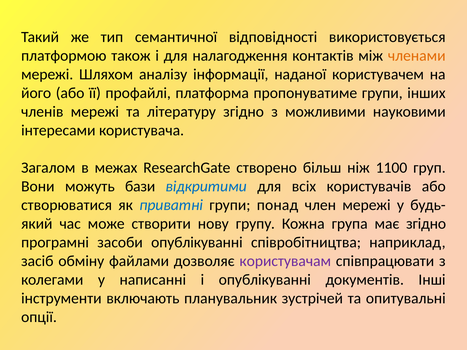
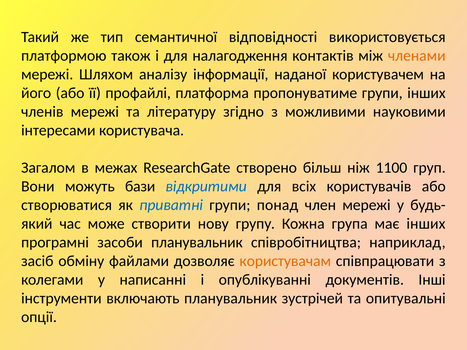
має згідно: згідно -> інших (426, 224)
засоби опублікуванні: опублікуванні -> планувальник (197, 242)
користувачам colour: purple -> orange (285, 261)
